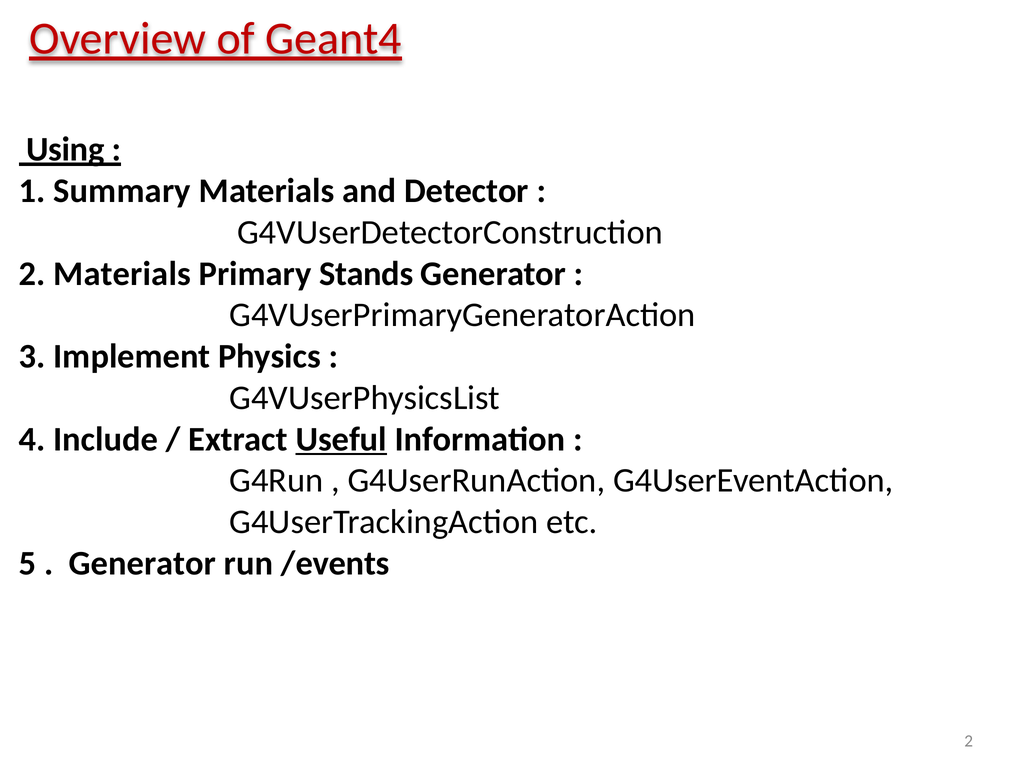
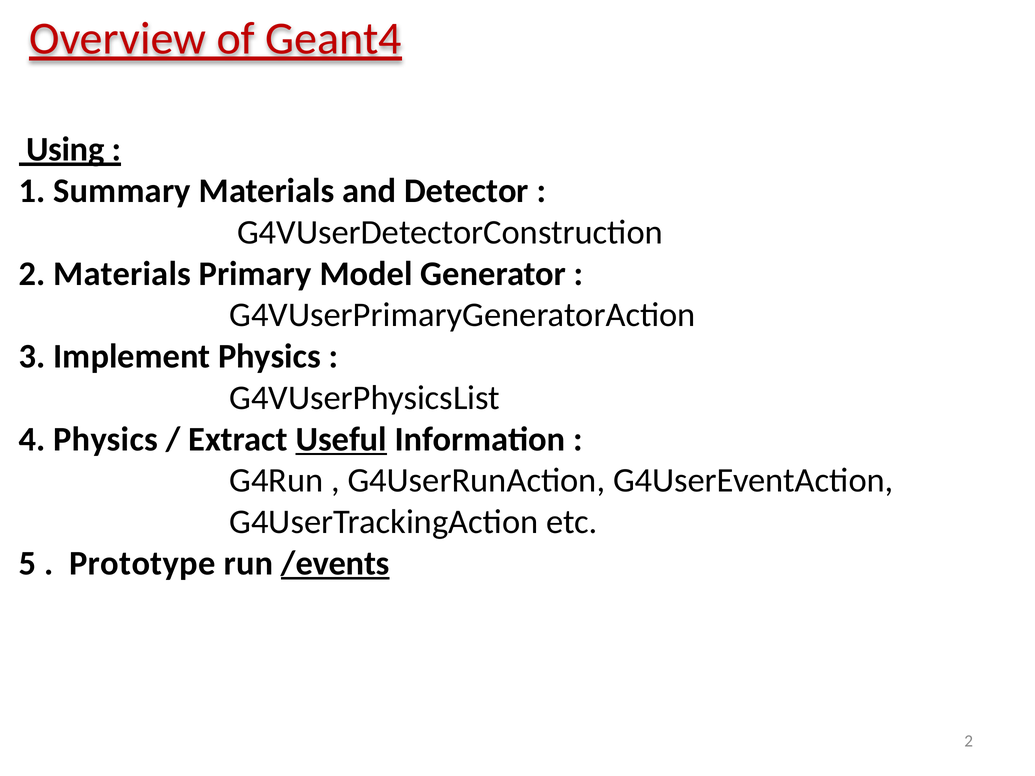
Stands: Stands -> Model (366, 274)
4 Include: Include -> Physics (106, 439)
Generator: Generator -> Prototype (142, 564)
/events underline: none -> present (335, 564)
